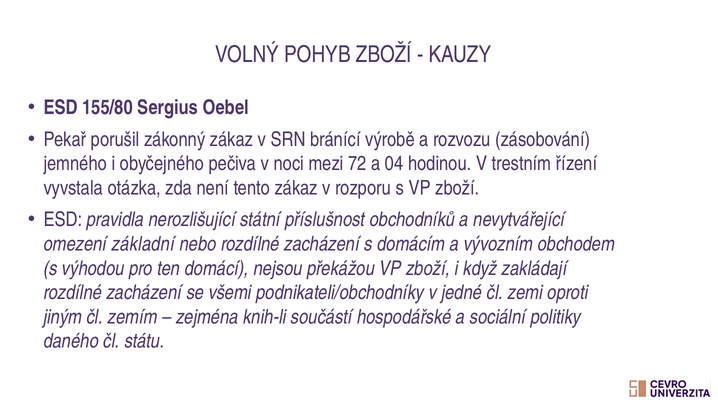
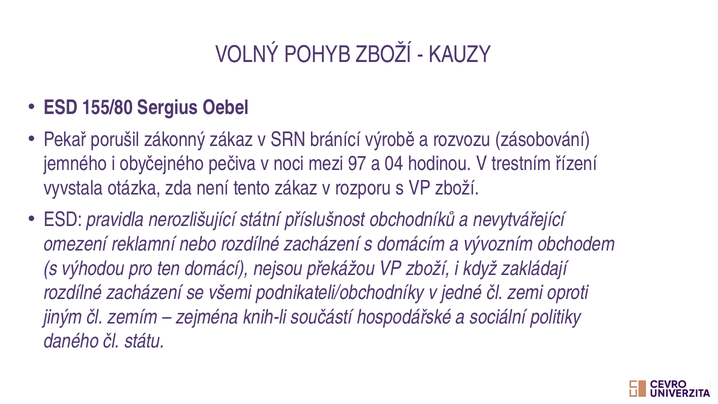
72: 72 -> 97 (357, 164)
základní: základní -> reklamní (143, 244)
